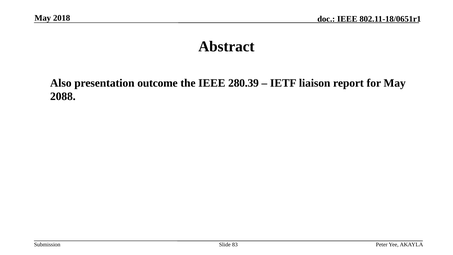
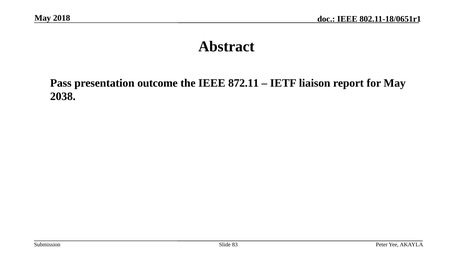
Also: Also -> Pass (61, 83)
280.39: 280.39 -> 872.11 (244, 83)
2088: 2088 -> 2038 (63, 96)
